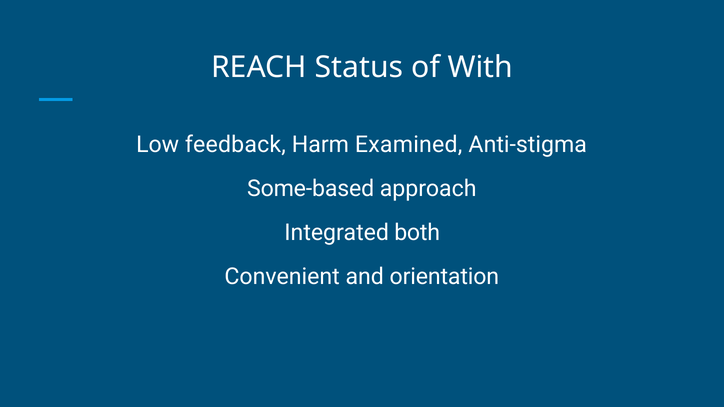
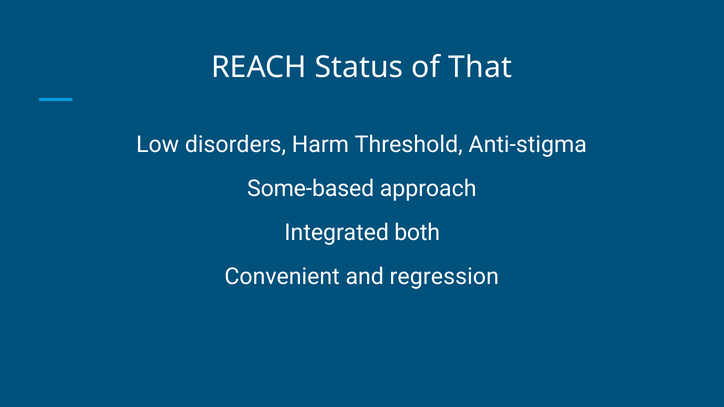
With: With -> That (480, 67)
feedback: feedback -> disorders (235, 145)
Examined: Examined -> Threshold (409, 145)
orientation: orientation -> regression (444, 277)
